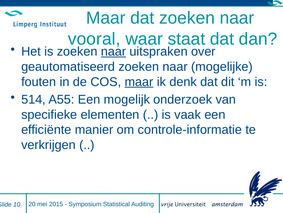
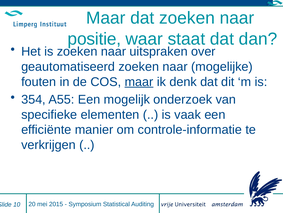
vooral: vooral -> positie (94, 39)
naar underline: present -> none (113, 51)
514: 514 -> 354 (33, 99)
